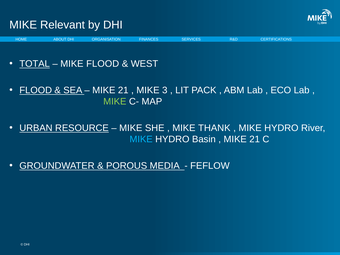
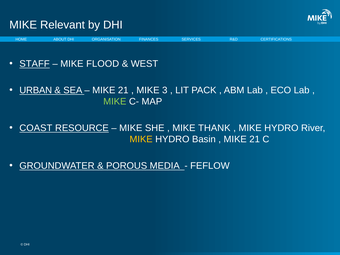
TOTAL: TOTAL -> STAFF (35, 64)
FLOOD: FLOOD -> URBAN (36, 90)
URBAN: URBAN -> COAST (36, 128)
MIKE colour: light blue -> yellow (141, 139)
